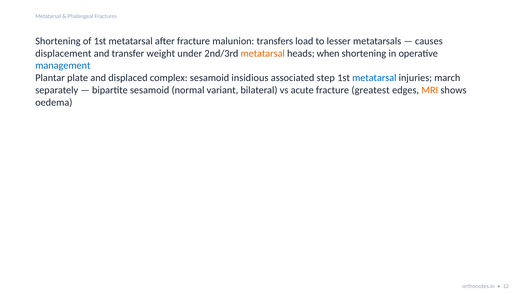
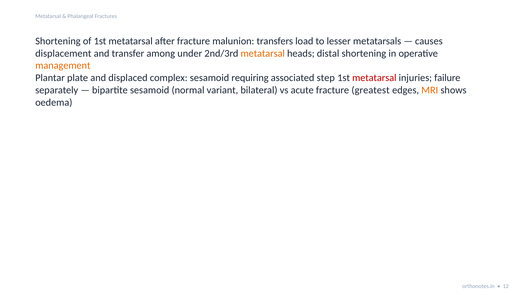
weight: weight -> among (161, 53)
when: when -> distal (328, 53)
management colour: blue -> orange (63, 66)
insidious: insidious -> requiring (250, 78)
metatarsal colour: blue -> red (374, 78)
march: march -> failure (447, 78)
